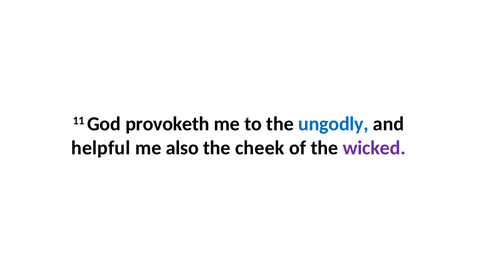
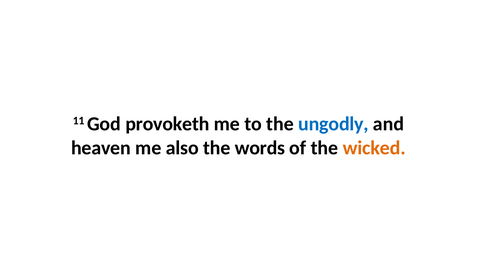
helpful: helpful -> heaven (101, 147)
cheek: cheek -> words (260, 147)
wicked colour: purple -> orange (374, 147)
